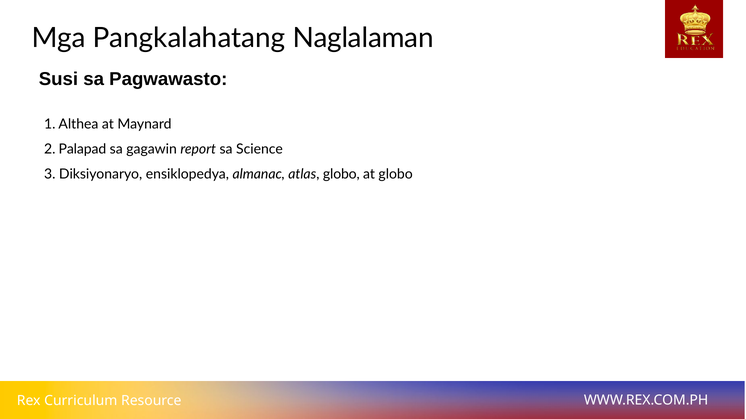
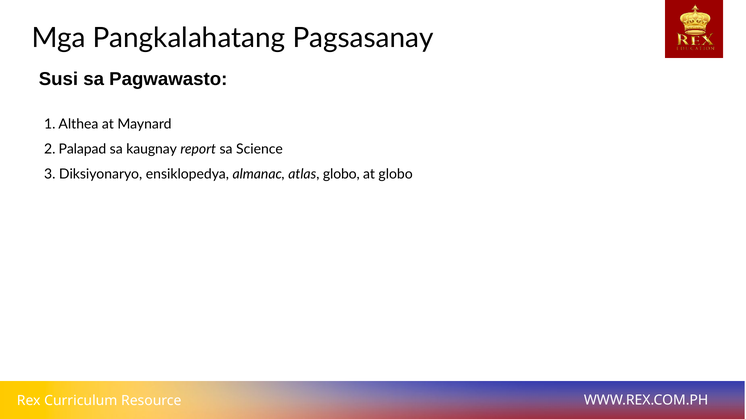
Naglalaman: Naglalaman -> Pagsasanay (363, 38)
gagawin: gagawin -> kaugnay (152, 149)
